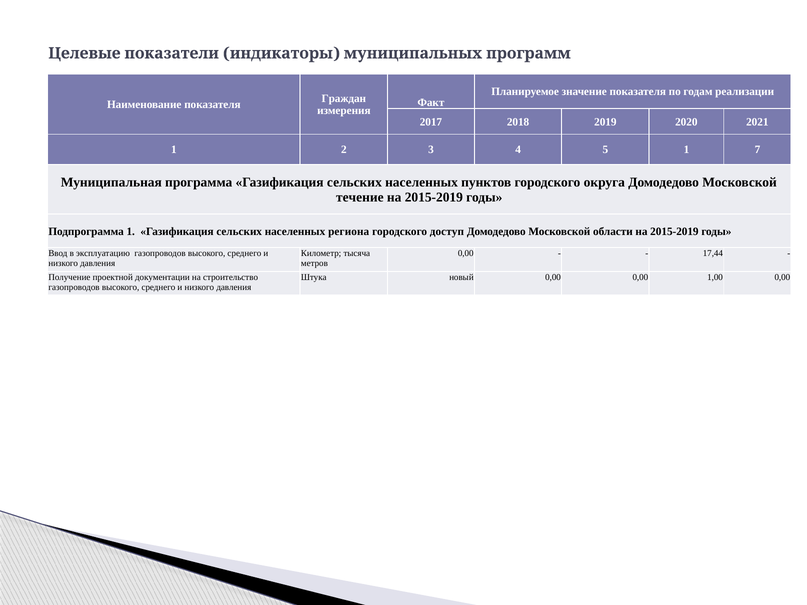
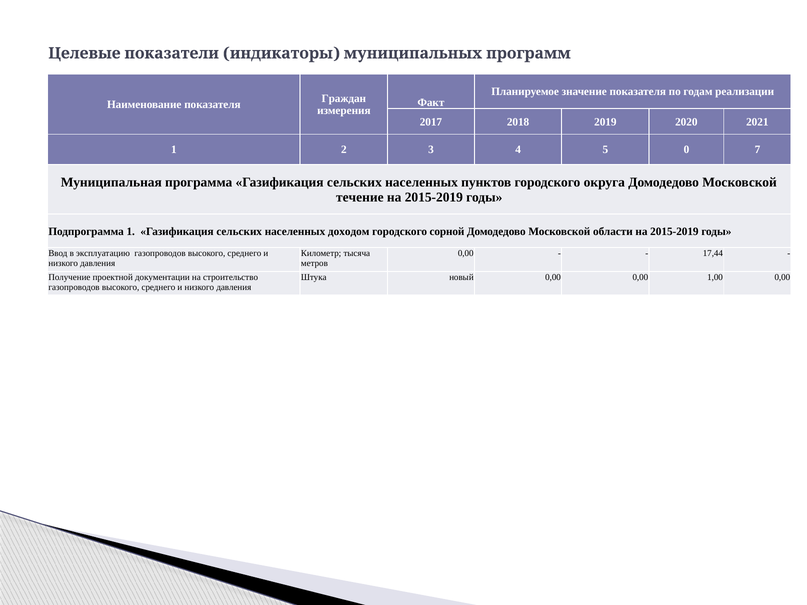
5 1: 1 -> 0 (686, 150)
региона: региона -> доходом (349, 231)
доступ: доступ -> сорной (447, 231)
